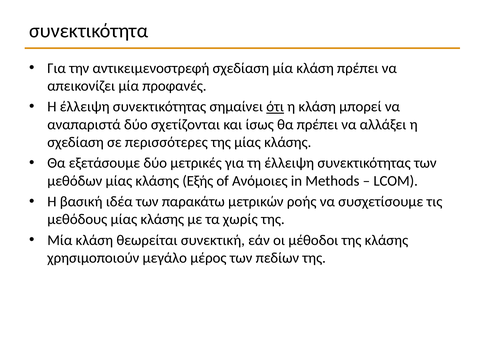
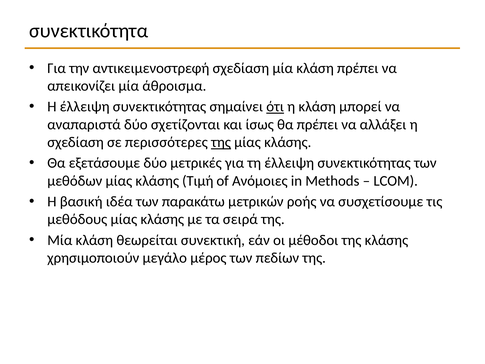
προφανές: προφανές -> άθροισμα (174, 86)
της underline: none -> present (221, 142)
Εξής: Εξής -> Τιμή (198, 181)
χωρίς: χωρίς -> σειρά (240, 219)
